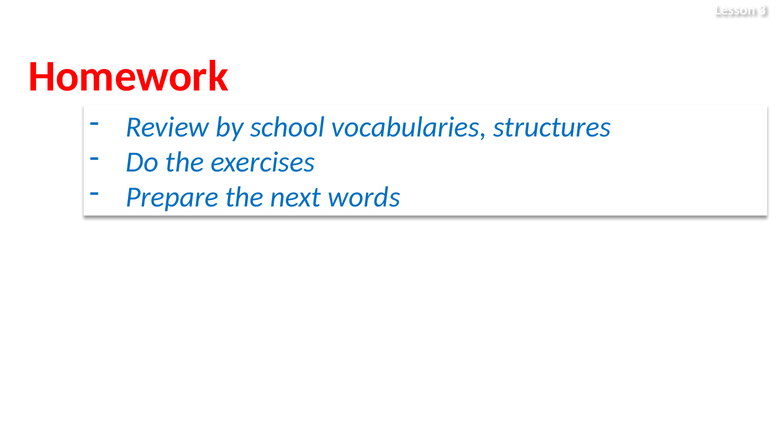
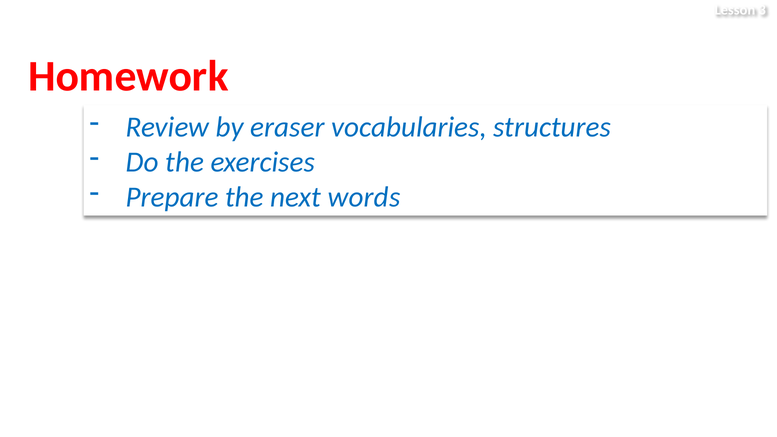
school: school -> eraser (287, 127)
